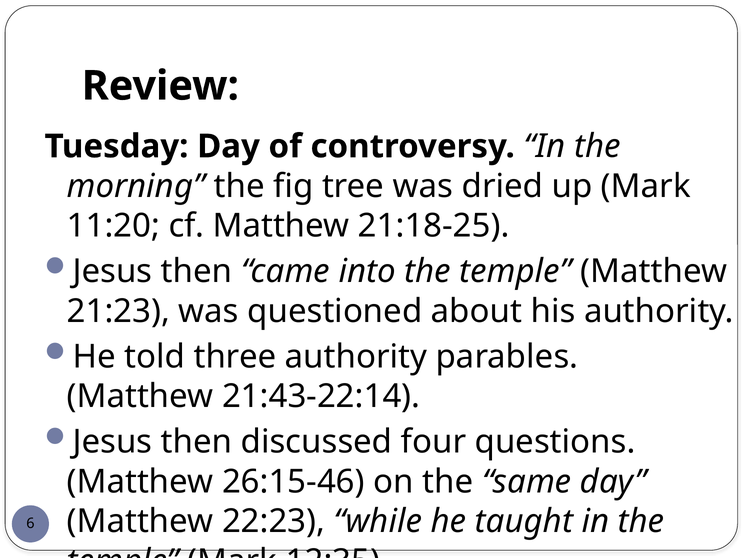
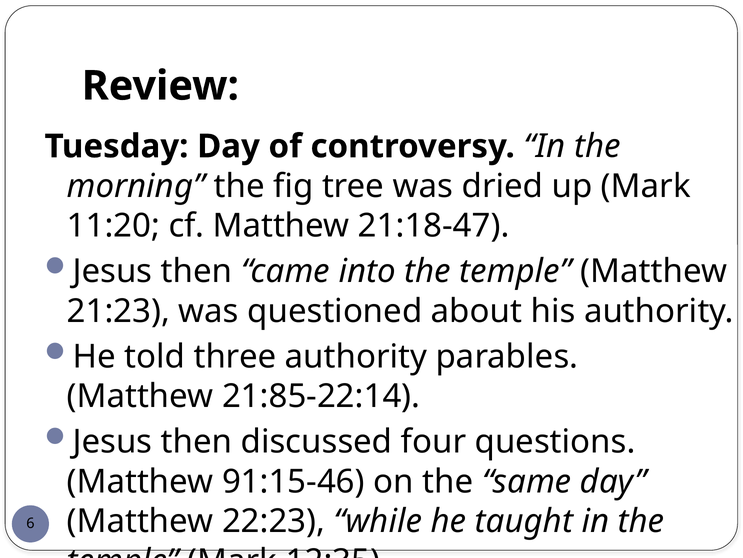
21:18-25: 21:18-25 -> 21:18-47 (434, 225)
21:43-22:14: 21:43-22:14 -> 21:85-22:14 (321, 396)
26:15-46: 26:15-46 -> 91:15-46 (293, 481)
